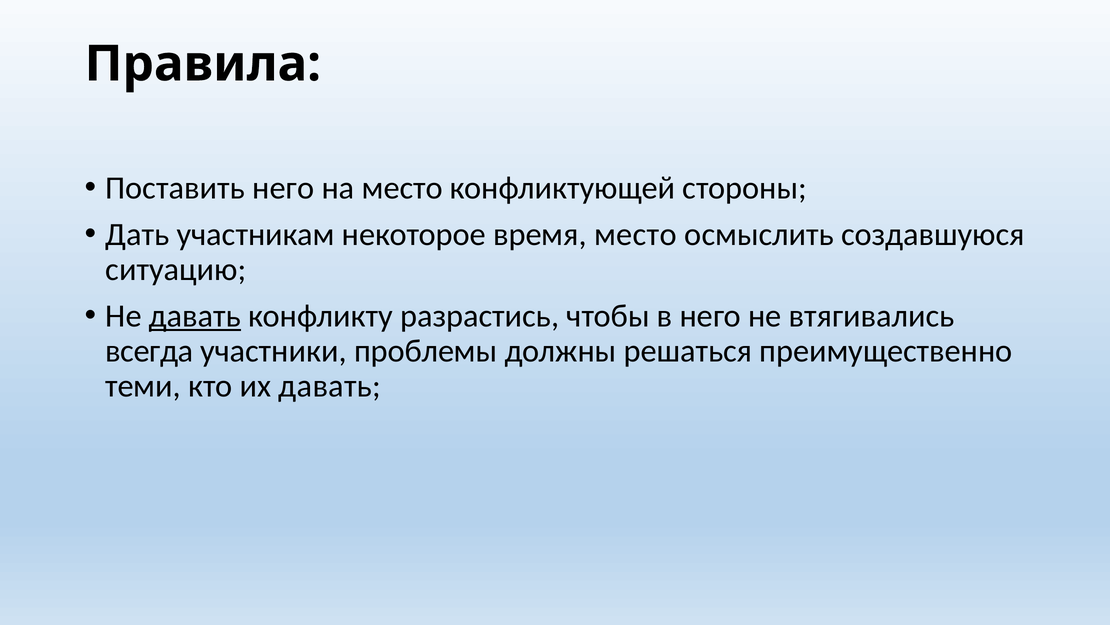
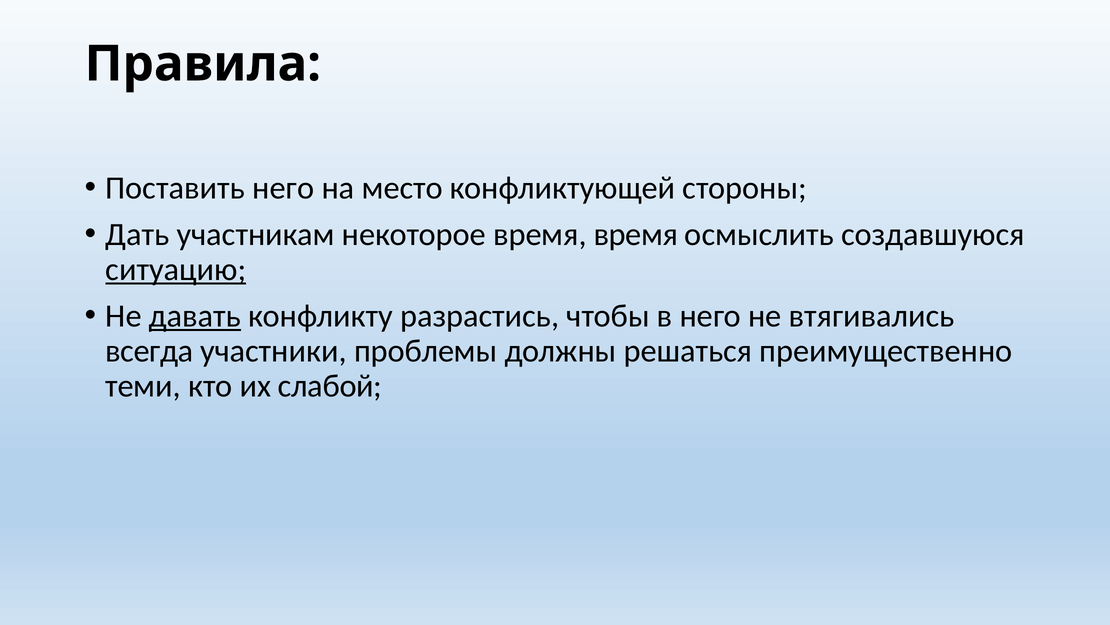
время место: место -> время (636, 234)
ситуацию underline: none -> present (176, 269)
их давать: давать -> слабой (330, 386)
